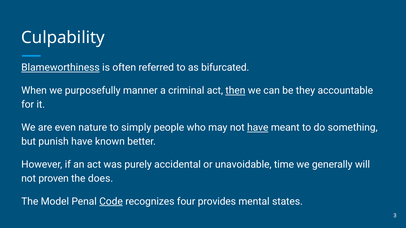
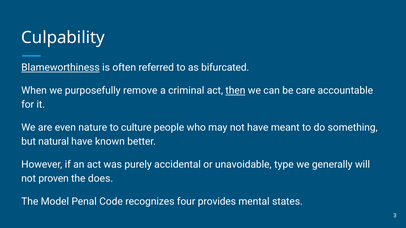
manner: manner -> remove (140, 91)
they: they -> care (306, 91)
simply: simply -> culture (136, 128)
have underline: present -> none (258, 128)
punish: punish -> natural (54, 142)
time: time -> type (284, 165)
Code underline: present -> none (111, 202)
